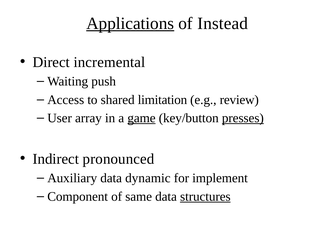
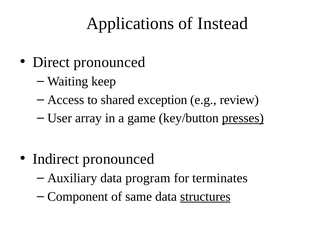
Applications underline: present -> none (130, 23)
Direct incremental: incremental -> pronounced (109, 62)
push: push -> keep (104, 81)
limitation: limitation -> exception (162, 99)
game underline: present -> none (141, 118)
dynamic: dynamic -> program (148, 178)
implement: implement -> terminates (220, 178)
